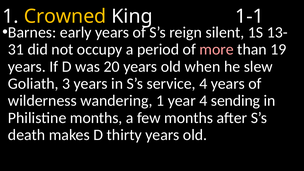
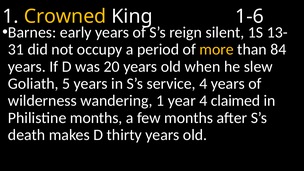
1-1: 1-1 -> 1-6 (250, 16)
more colour: pink -> yellow (217, 49)
19: 19 -> 84 (278, 49)
3: 3 -> 5 (66, 84)
sending: sending -> claimed (236, 101)
